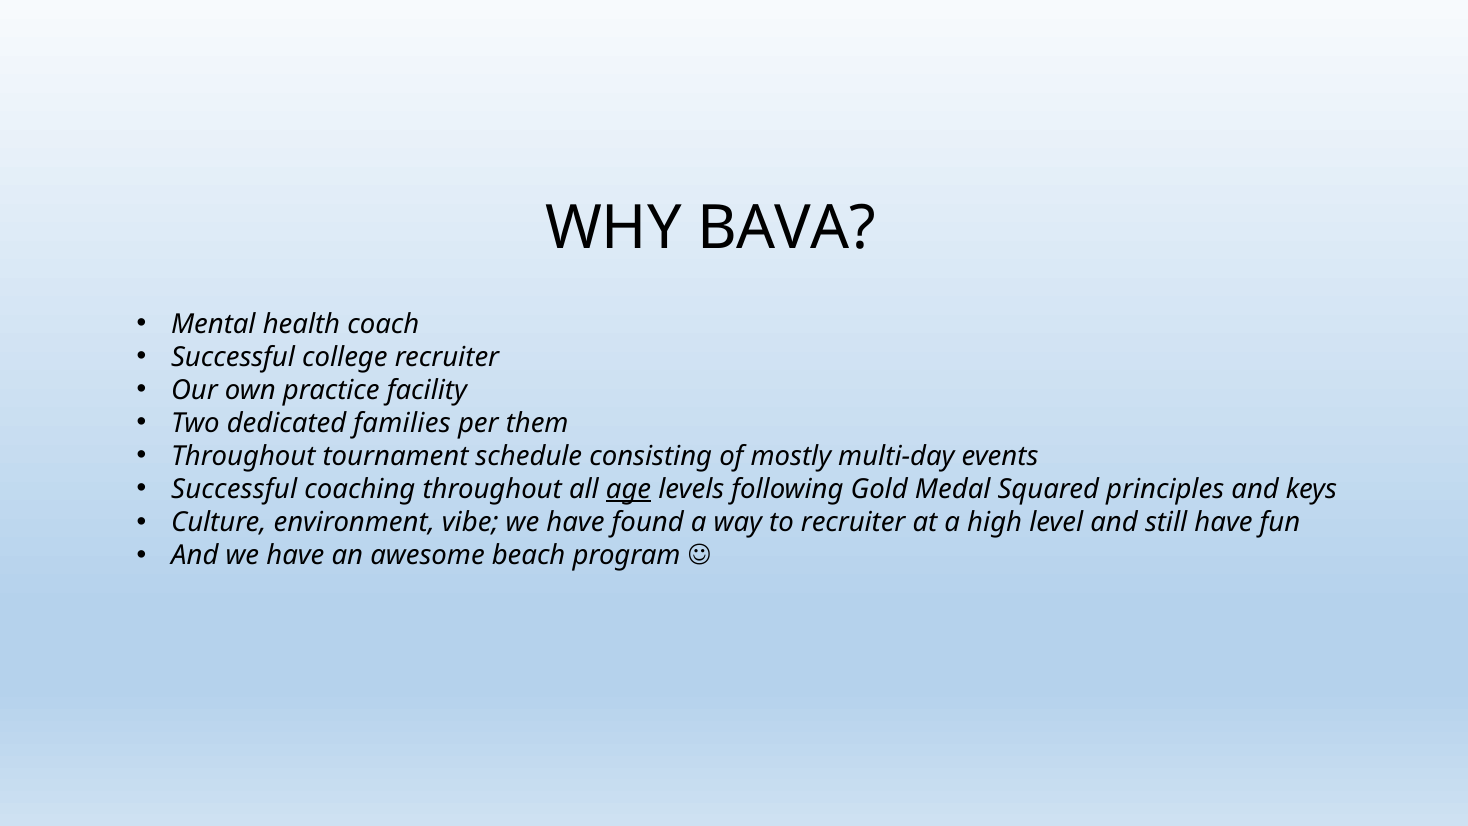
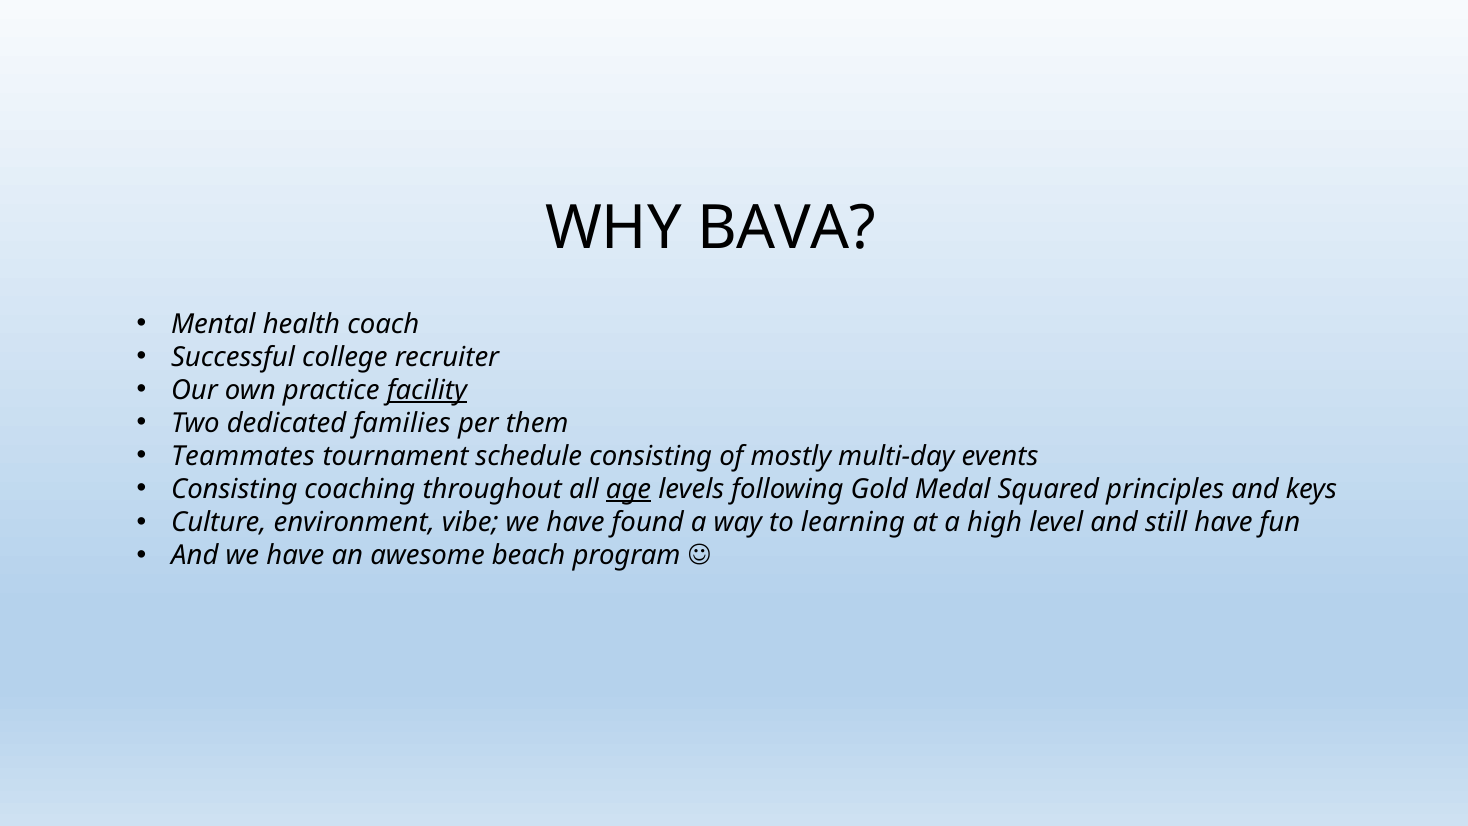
facility underline: none -> present (427, 390)
Throughout: Throughout -> Teammates (243, 456)
Successful: Successful -> Consisting (234, 489)
to recruiter: recruiter -> learning (853, 522)
